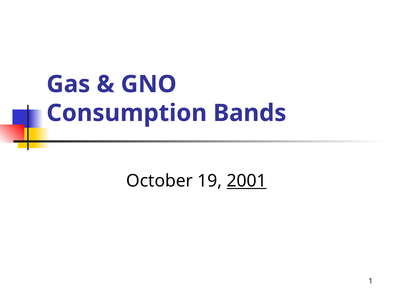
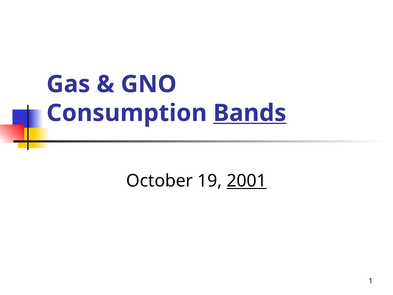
Bands underline: none -> present (250, 113)
